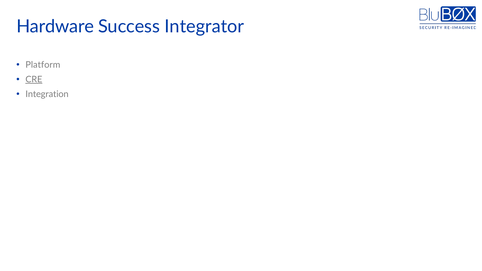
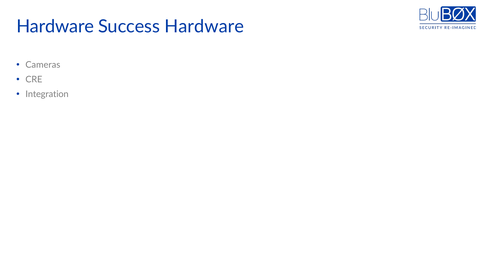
Success Integrator: Integrator -> Hardware (204, 26)
Platform: Platform -> Cameras (43, 65)
CRE underline: present -> none (34, 80)
